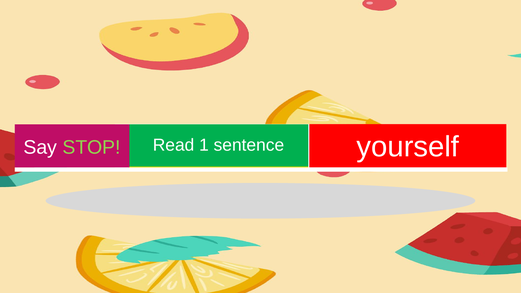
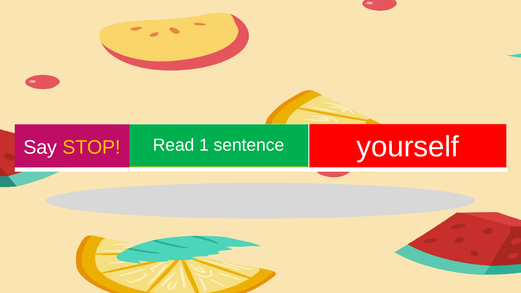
STOP colour: light green -> yellow (92, 147)
